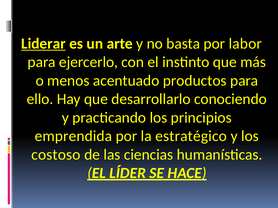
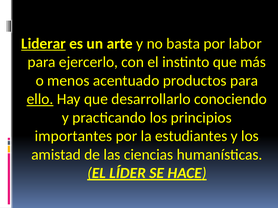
ello underline: none -> present (40, 99)
emprendida: emprendida -> importantes (73, 136)
estratégico: estratégico -> estudiantes (191, 136)
costoso: costoso -> amistad (56, 155)
